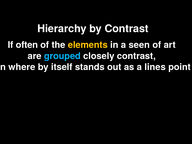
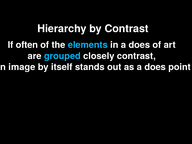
elements colour: yellow -> light blue (88, 45)
in a seen: seen -> does (139, 45)
where: where -> image (22, 67)
as a lines: lines -> does (155, 67)
